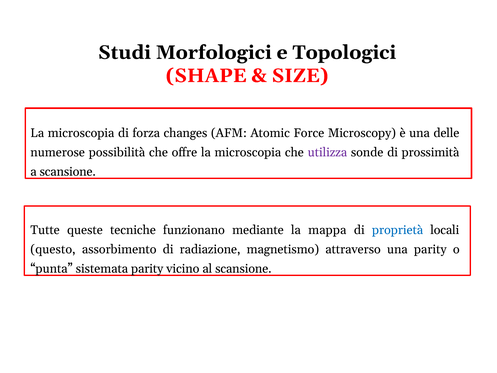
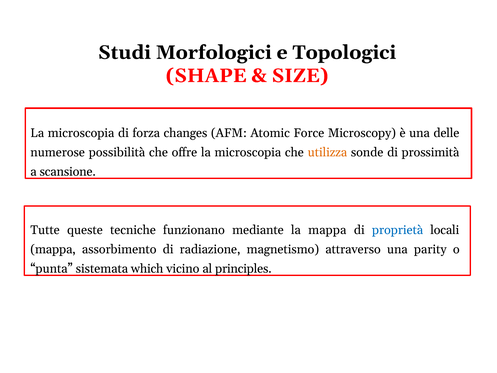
utilizza colour: purple -> orange (327, 152)
questo: questo -> mappa (53, 249)
sistemata parity: parity -> which (147, 269)
al scansione: scansione -> principles (243, 269)
